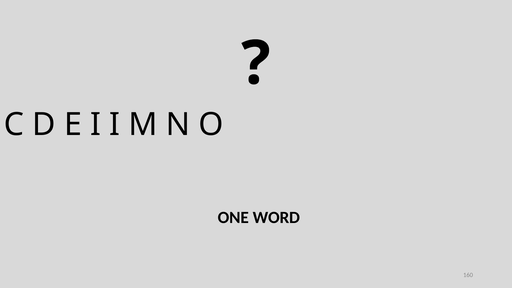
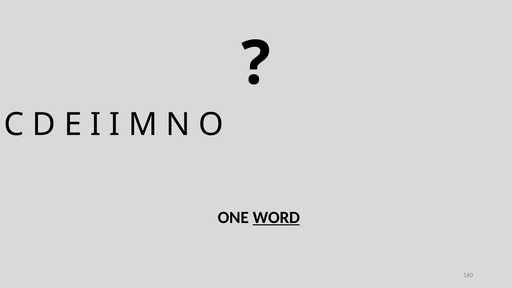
WORD underline: none -> present (276, 217)
